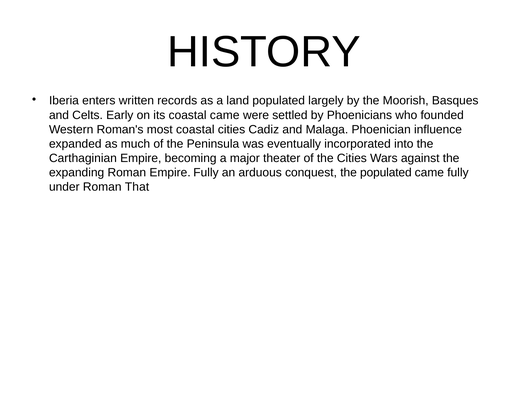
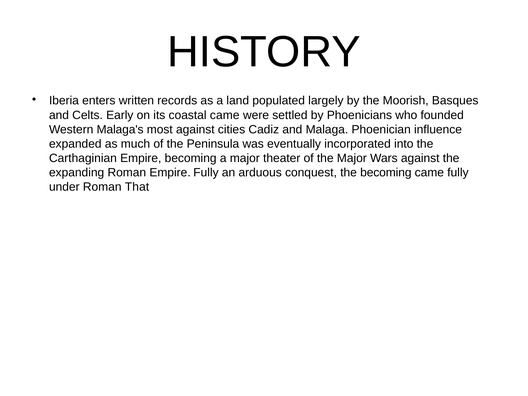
Roman's: Roman's -> Malaga's (120, 129)
most coastal: coastal -> against (195, 129)
the Cities: Cities -> Major (352, 158)
the populated: populated -> becoming (386, 173)
